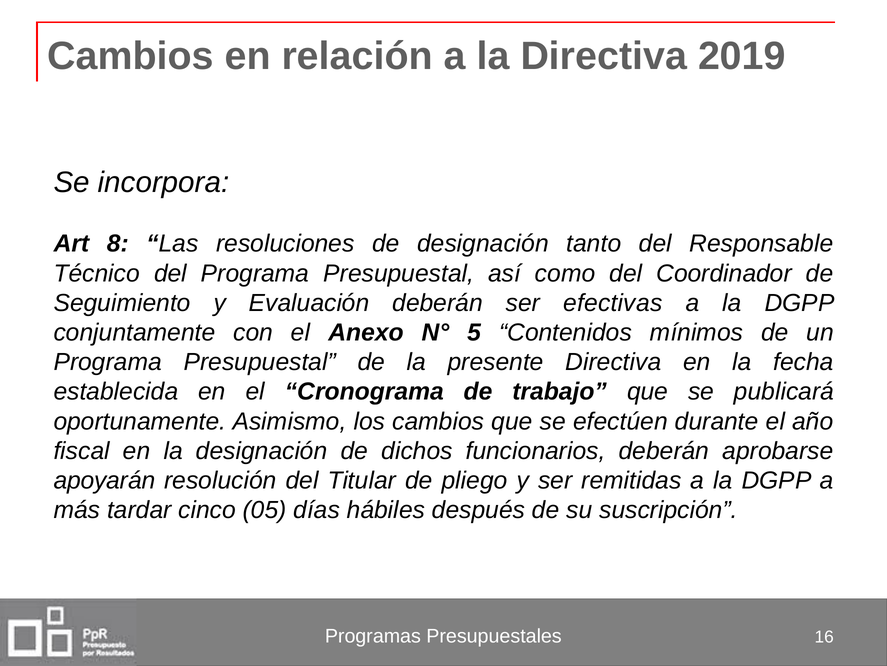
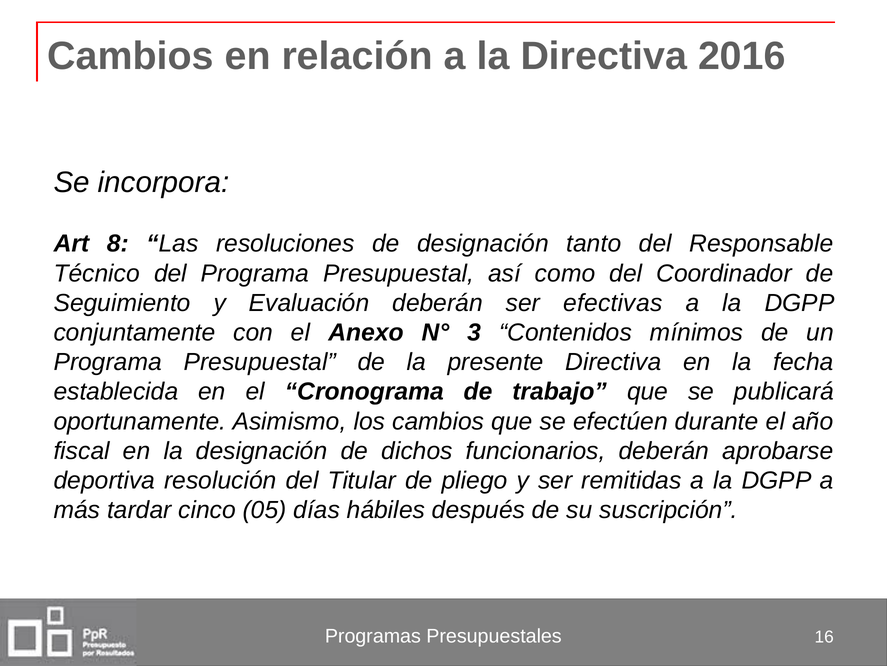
2019: 2019 -> 2016 (742, 56)
5: 5 -> 3 (474, 332)
apoyarán: apoyarán -> deportiva (104, 480)
